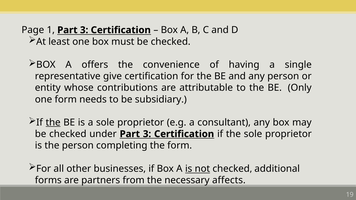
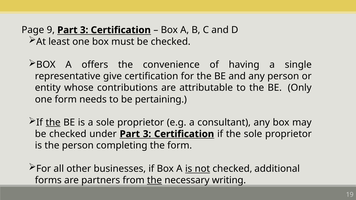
1: 1 -> 9 (51, 30)
subsidiary: subsidiary -> pertaining (161, 99)
the underline: none -> present (154, 180)
affects: affects -> writing (229, 180)
